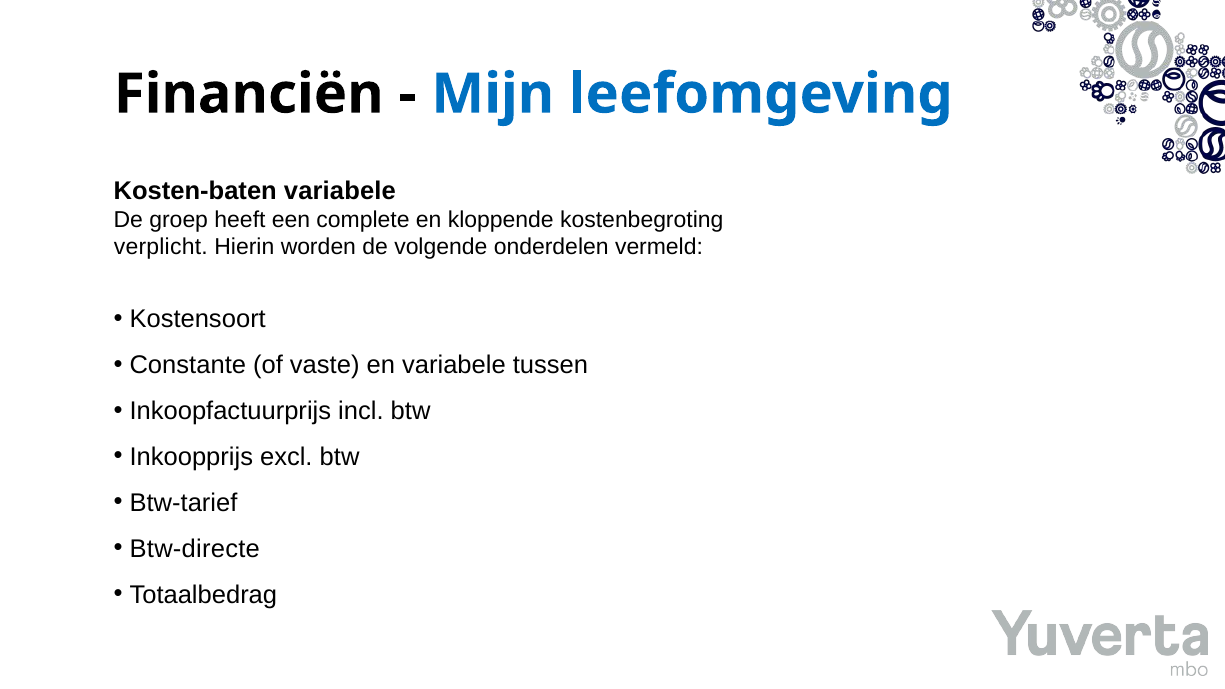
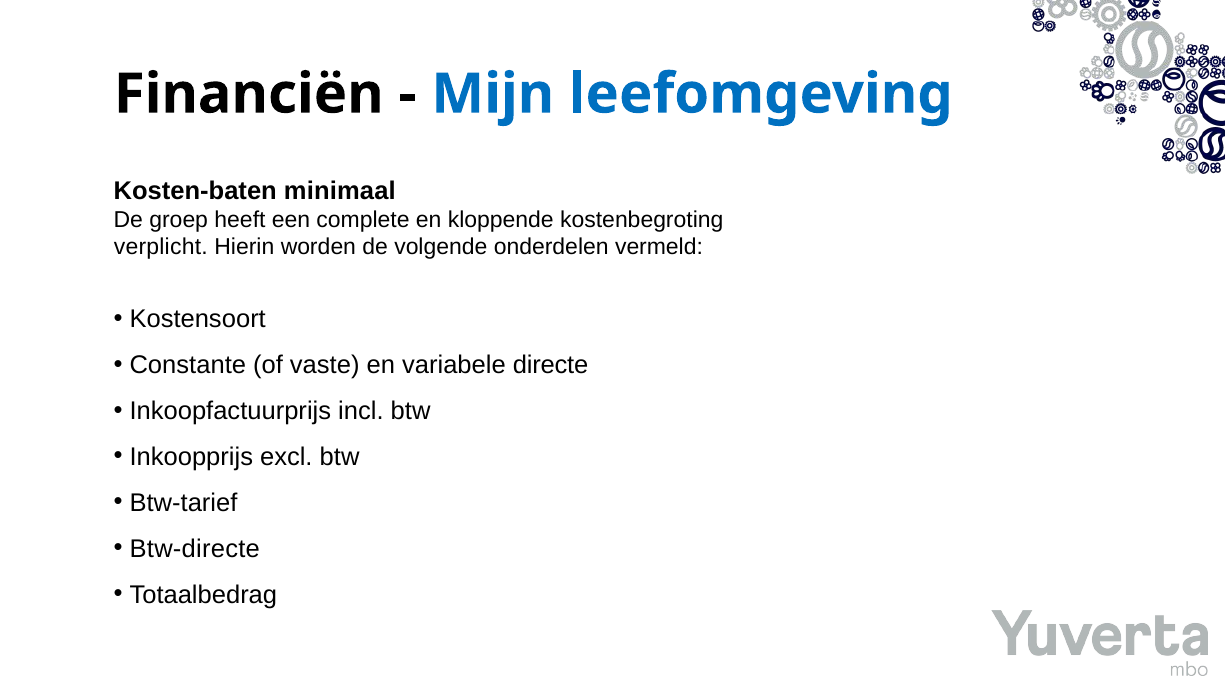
Kosten-baten variabele: variabele -> minimaal (340, 191)
tussen: tussen -> directe (551, 365)
